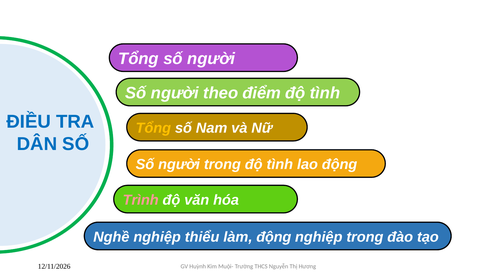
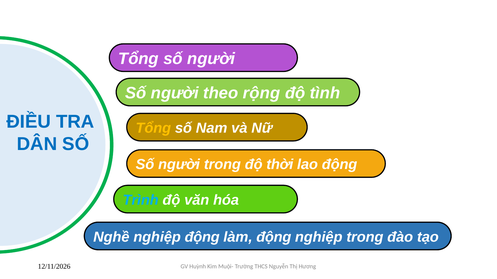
điểm: điểm -> rộng (262, 93)
trong độ tình: tình -> thời (280, 165)
Trình colour: pink -> light blue (141, 201)
nghiệp thiểu: thiểu -> động (202, 237)
